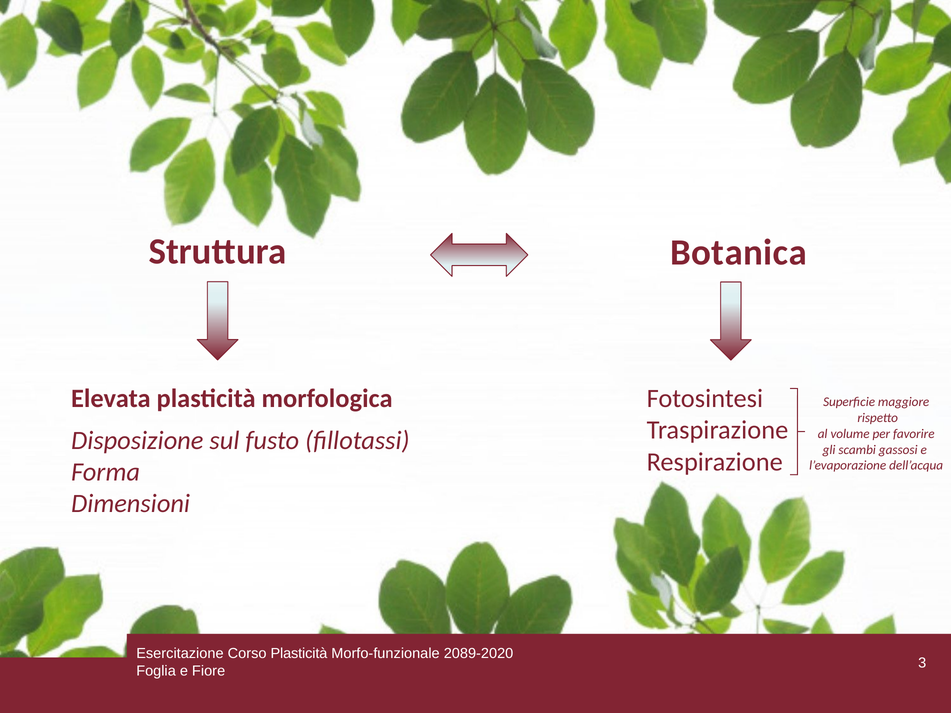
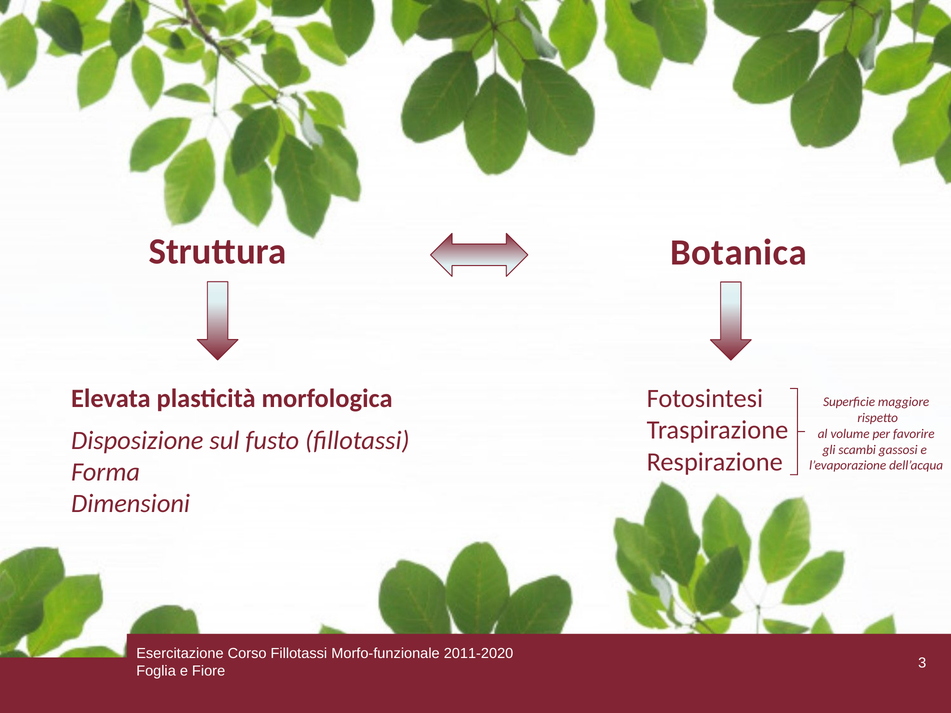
Corso Plasticità: Plasticità -> Fillotassi (299, 654)
2089-2020: 2089-2020 -> 2011-2020 (479, 654)
